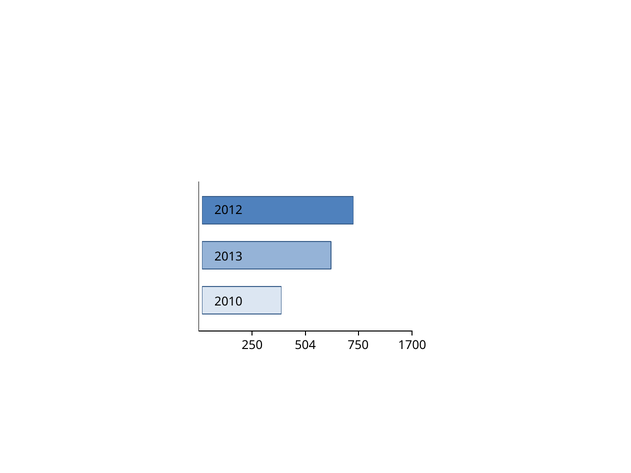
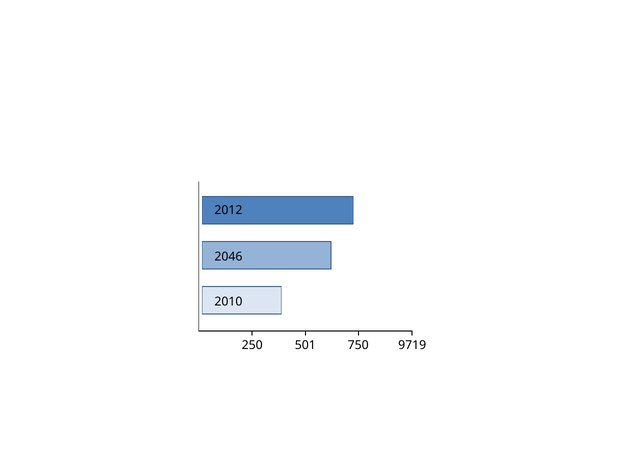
2013: 2013 -> 2046 (228, 257)
504: 504 -> 501 (305, 345)
1700: 1700 -> 9719 (412, 345)
